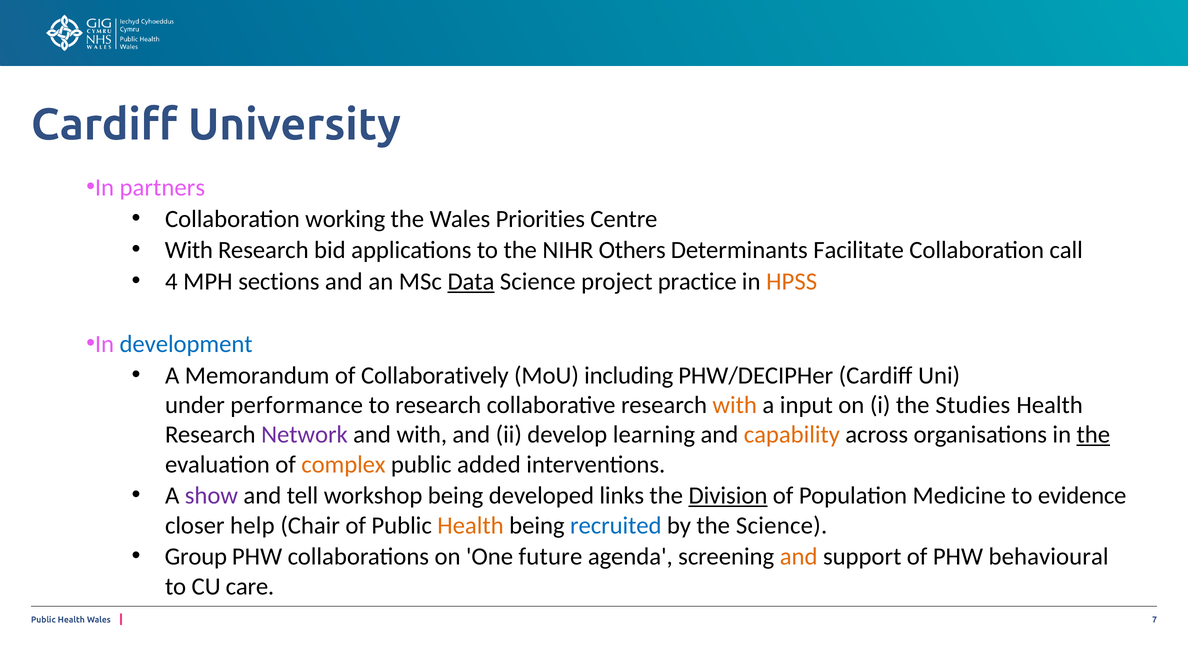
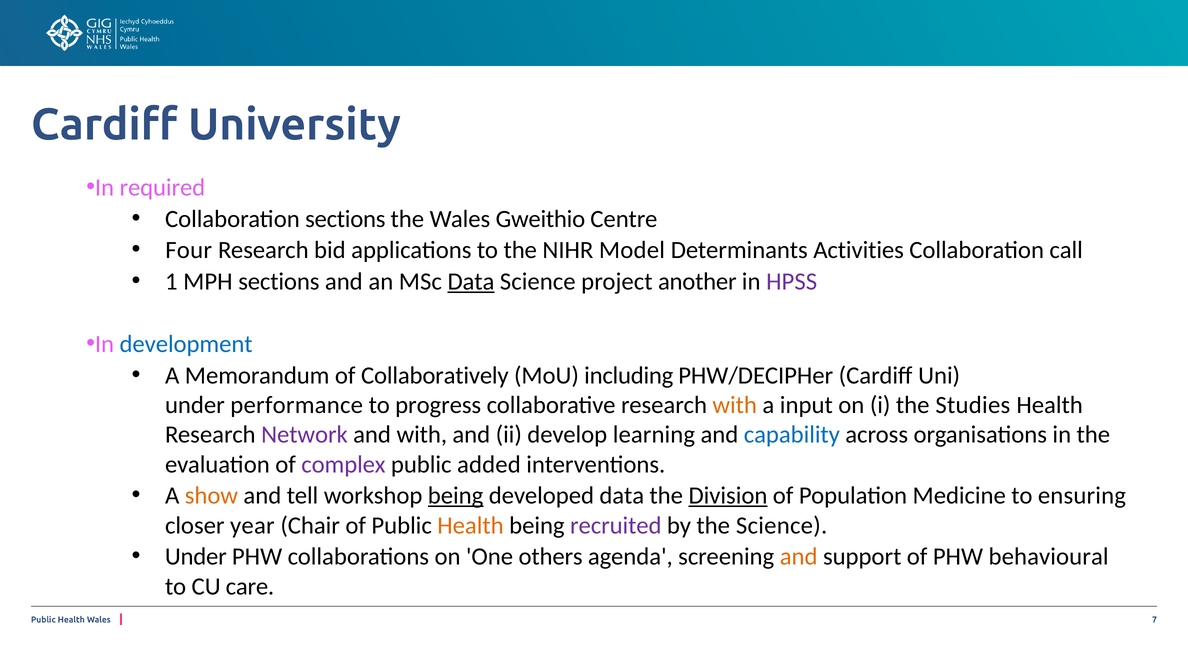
partners: partners -> required (162, 188)
Collaboration working: working -> sections (345, 219)
Priorities: Priorities -> Gweithio (540, 219)
With: With -> Four (189, 250)
Others: Others -> Model (632, 250)
Facilitate: Facilitate -> Activities (859, 250)
4: 4 -> 1 (171, 282)
practice: practice -> another (697, 282)
HPSS colour: orange -> purple (792, 282)
to research: research -> progress (438, 405)
capability colour: orange -> blue (792, 435)
the underline: present -> none (1093, 435)
complex colour: orange -> purple (343, 465)
show colour: purple -> orange (211, 496)
being underline: none -> present (456, 496)
developed links: links -> data (622, 496)
evidence: evidence -> ensuring (1082, 496)
help: help -> year (252, 526)
recruited colour: blue -> purple (616, 526)
Group: Group -> Under (196, 557)
future: future -> others (551, 557)
